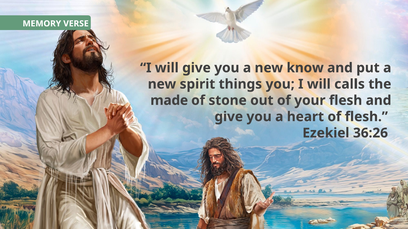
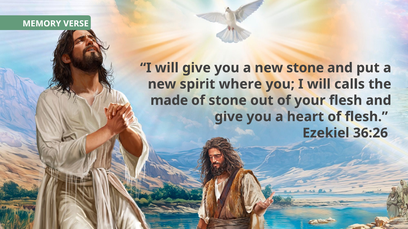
new know: know -> stone (305, 68)
things: things -> where (240, 84)
